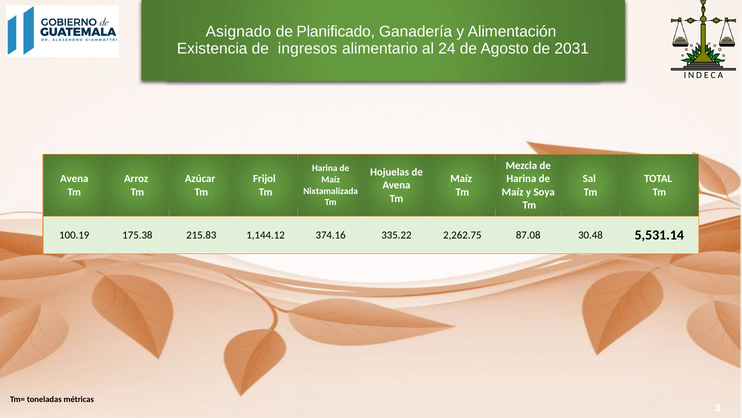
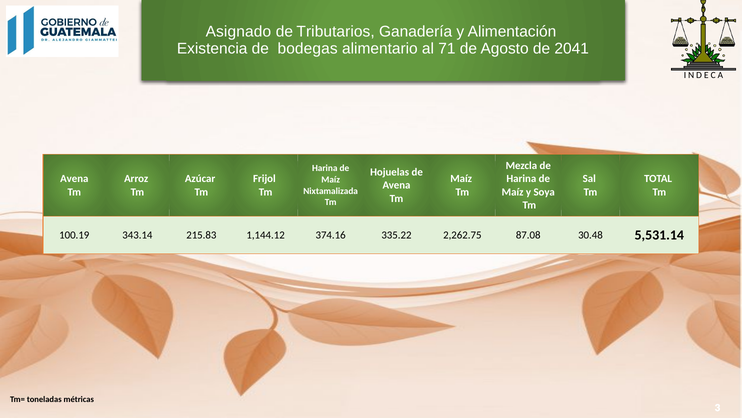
Planificado: Planificado -> Tributarios (336, 32)
ingresos: ingresos -> bodegas (308, 48)
24: 24 -> 71 (447, 48)
2031: 2031 -> 2041 (572, 48)
175.38: 175.38 -> 343.14 (137, 235)
